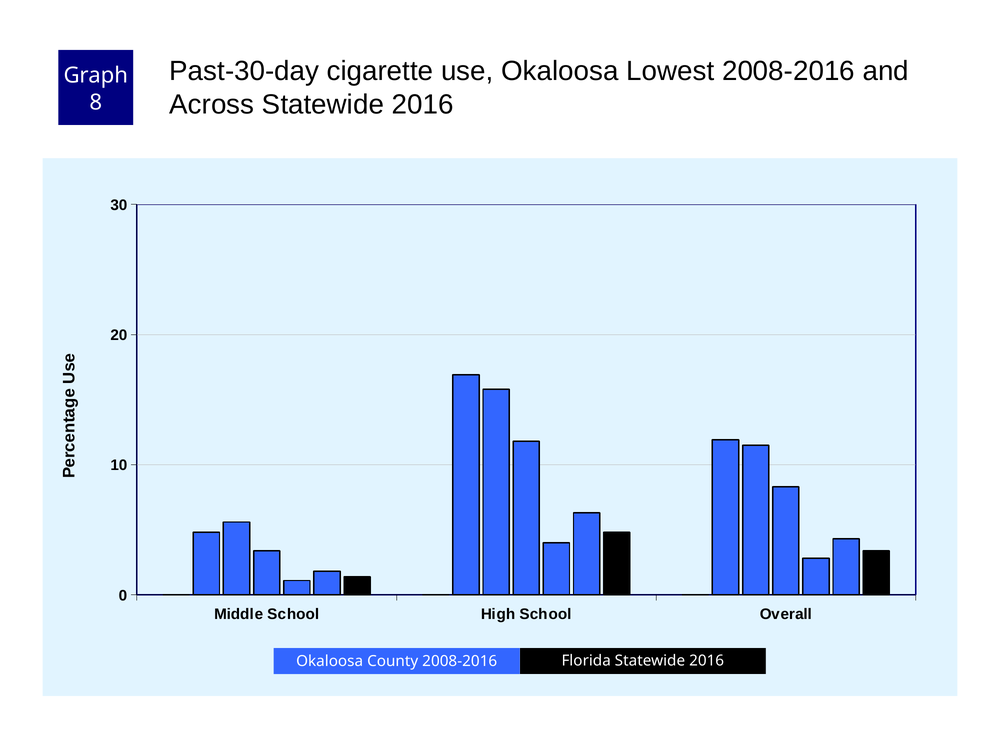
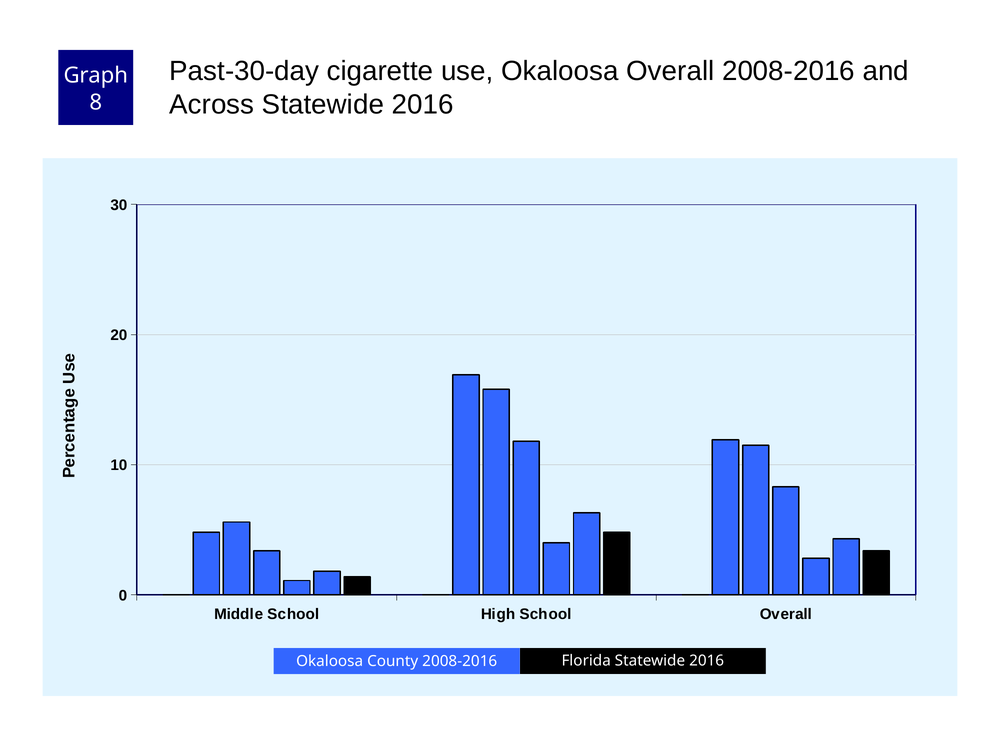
Okaloosa Lowest: Lowest -> Overall (670, 71)
